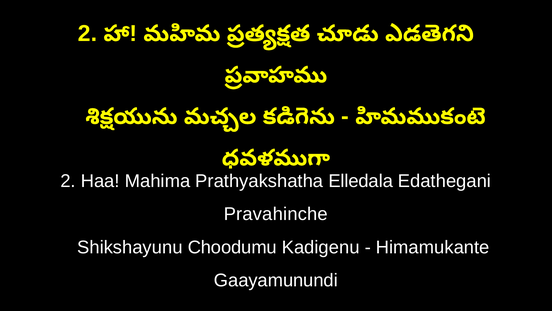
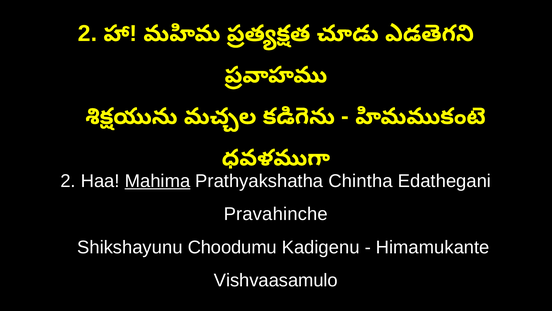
Mahima underline: none -> present (158, 181)
Elledala: Elledala -> Chintha (361, 181)
Gaayamunundi: Gaayamunundi -> Vishvaasamulo (276, 280)
